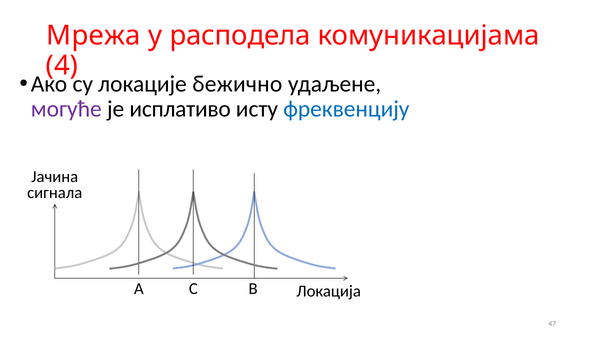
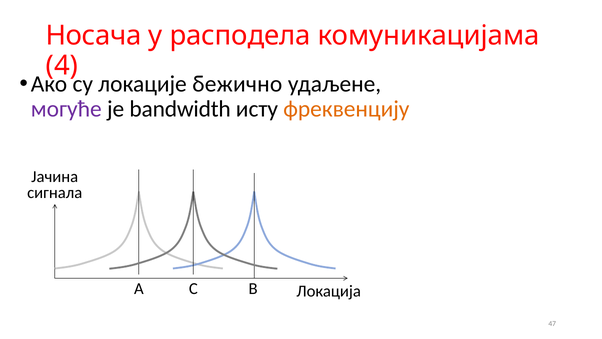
Мрежа: Мрежа -> Носача (94, 36)
исплативо: исплативо -> bandwidth (180, 109)
фреквенцију colour: blue -> orange (346, 109)
